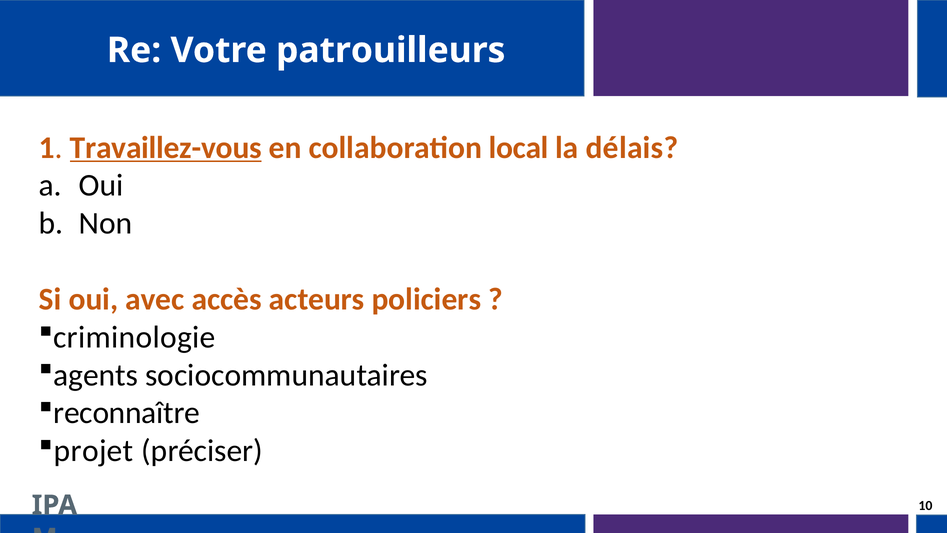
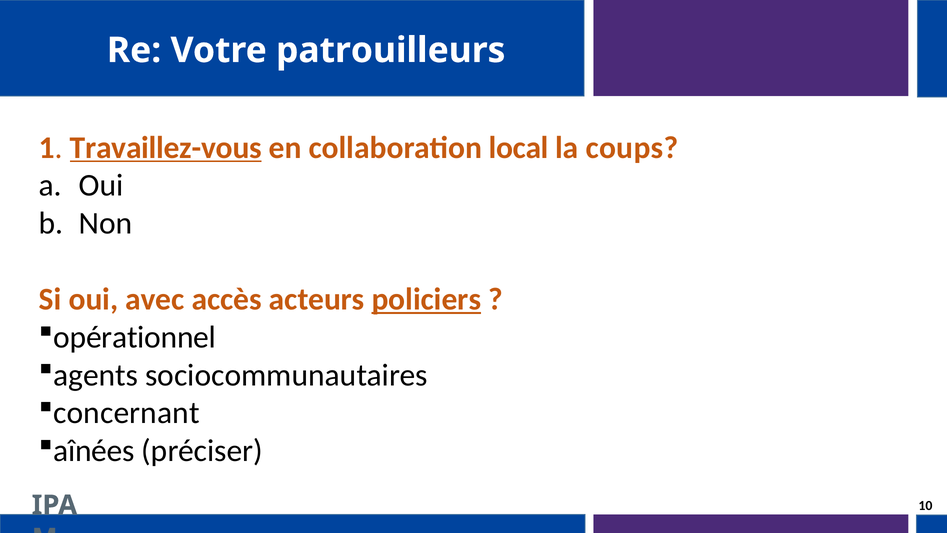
délais: délais -> coups (632, 148)
policiers underline: none -> present (426, 299)
criminologie: criminologie -> opérationnel (135, 337)
reconnaître: reconnaître -> concernant (126, 413)
projet: projet -> aînées (94, 451)
